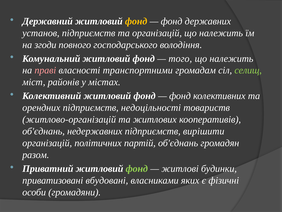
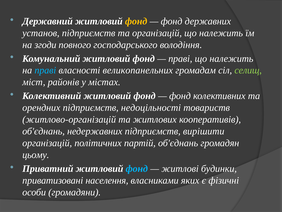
того: того -> праві (180, 58)
праві colour: pink -> light blue (45, 70)
транспортними: транспортними -> великопанельних (138, 70)
разом: разом -> цьому (36, 154)
фонд colour: light green -> light blue (137, 168)
вбудовані: вбудовані -> населення (107, 180)
